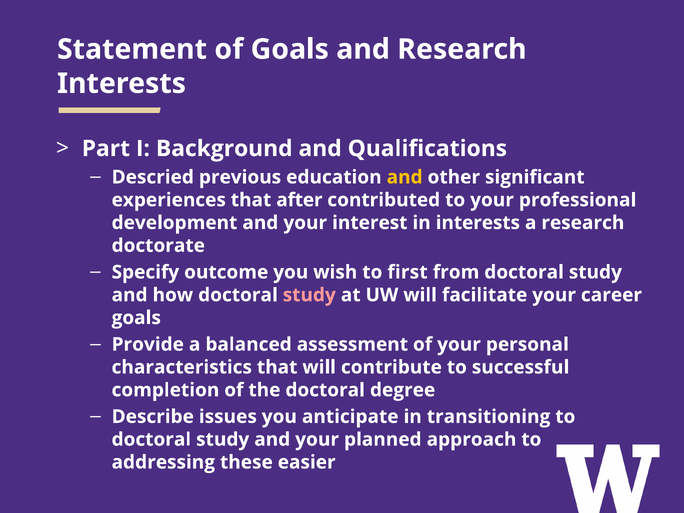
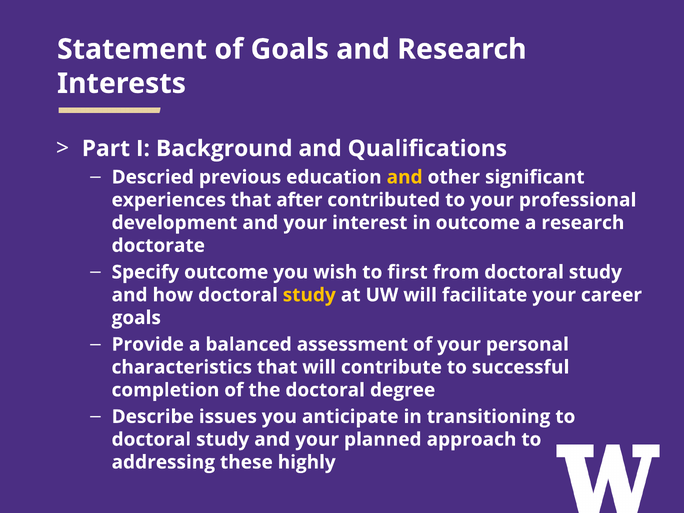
in interests: interests -> outcome (478, 223)
study colour: pink -> yellow (309, 295)
easier: easier -> highly (307, 462)
